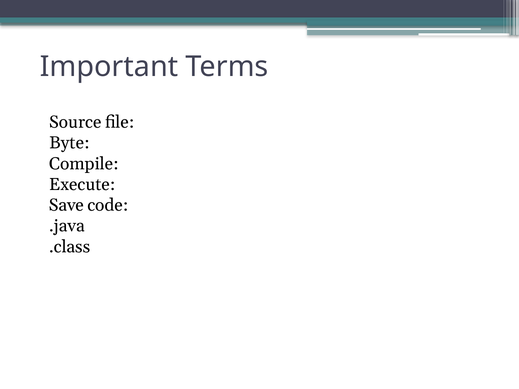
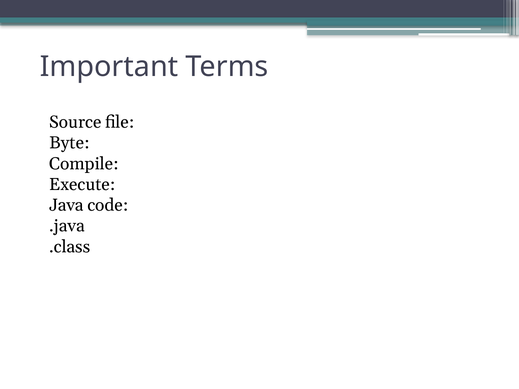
Save: Save -> Java (66, 205)
